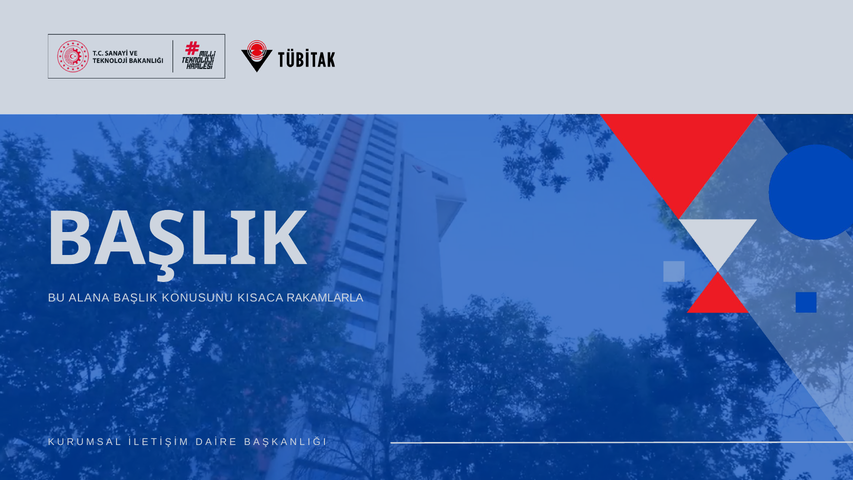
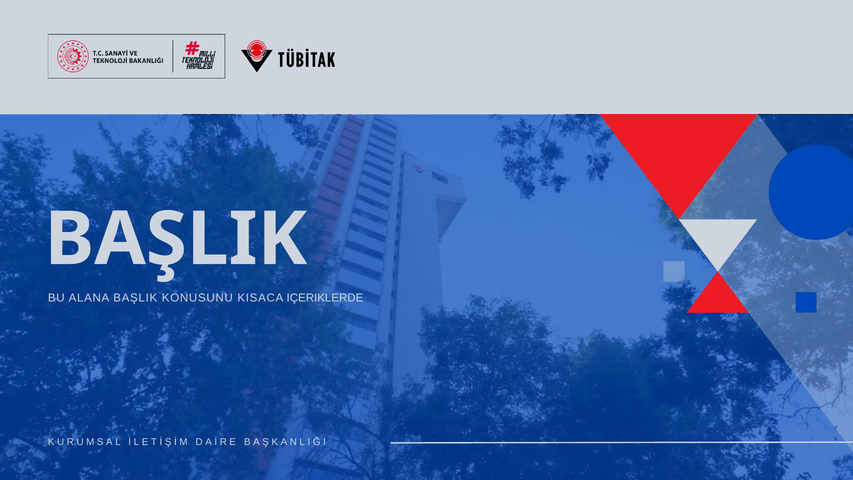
RAKAMLARLA: RAKAMLARLA -> IÇERIKLERDE (325, 298)
